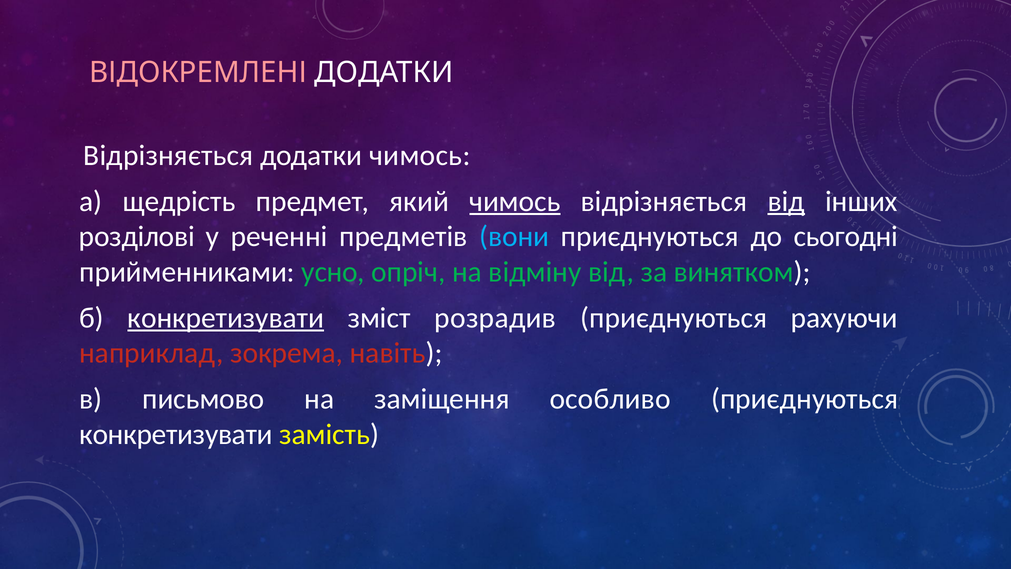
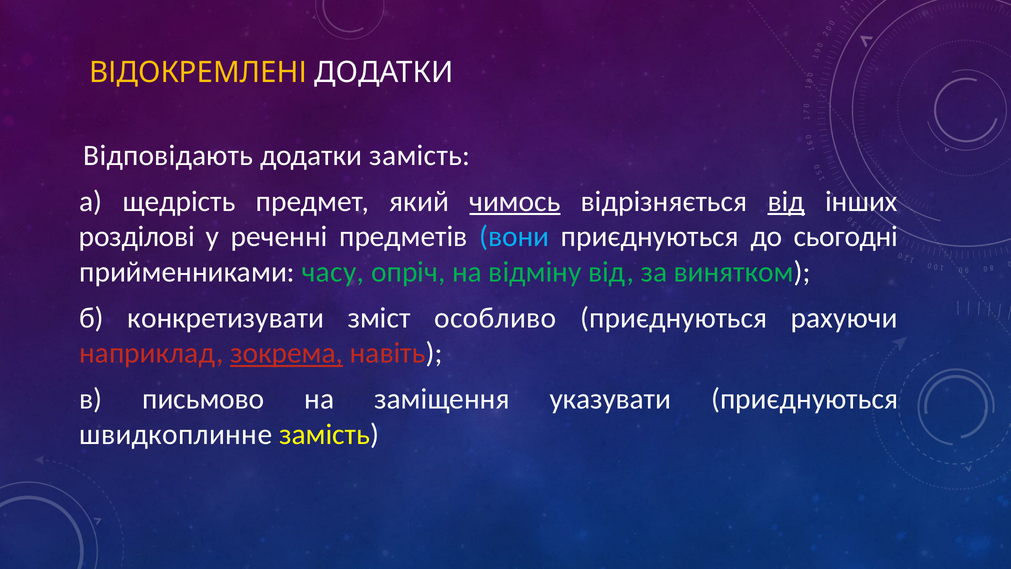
ВІДОКРЕМЛЕНІ colour: pink -> yellow (198, 73)
Відрізняється: Відрізняється -> Відповідають (168, 155)
додатки чимось: чимось -> замість (420, 155)
усно: усно -> часу (333, 272)
конкретизувати underline: present -> none (226, 318)
розрадив: розрадив -> особливо (495, 318)
зокрема underline: none -> present (287, 353)
особливо: особливо -> указувати (610, 399)
конкретизувати: конкретизувати -> швидкоплинне (176, 434)
